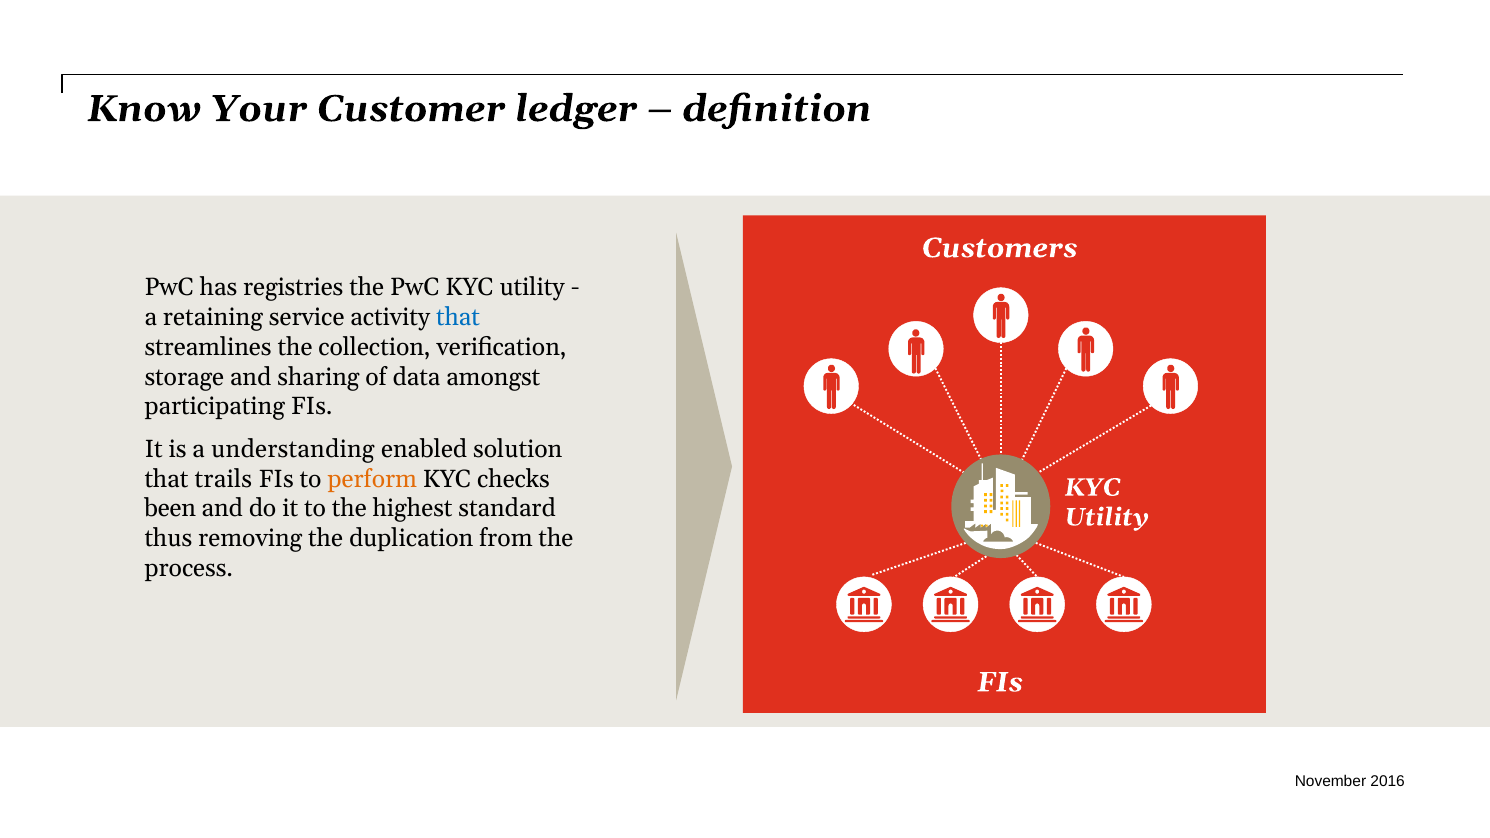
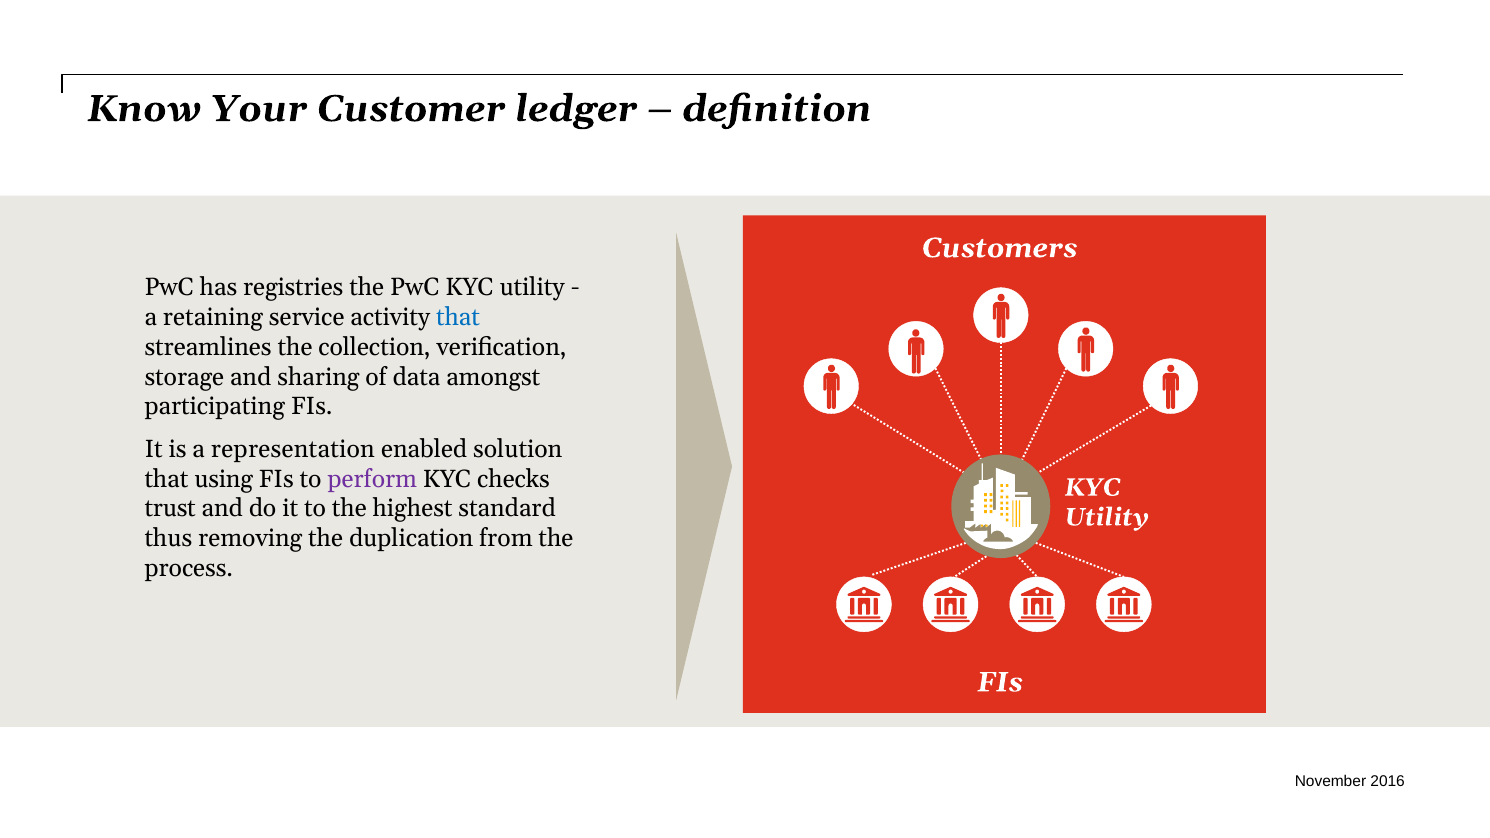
understanding: understanding -> representation (293, 449)
trails: trails -> using (224, 479)
perform colour: orange -> purple (372, 479)
been: been -> trust (170, 509)
